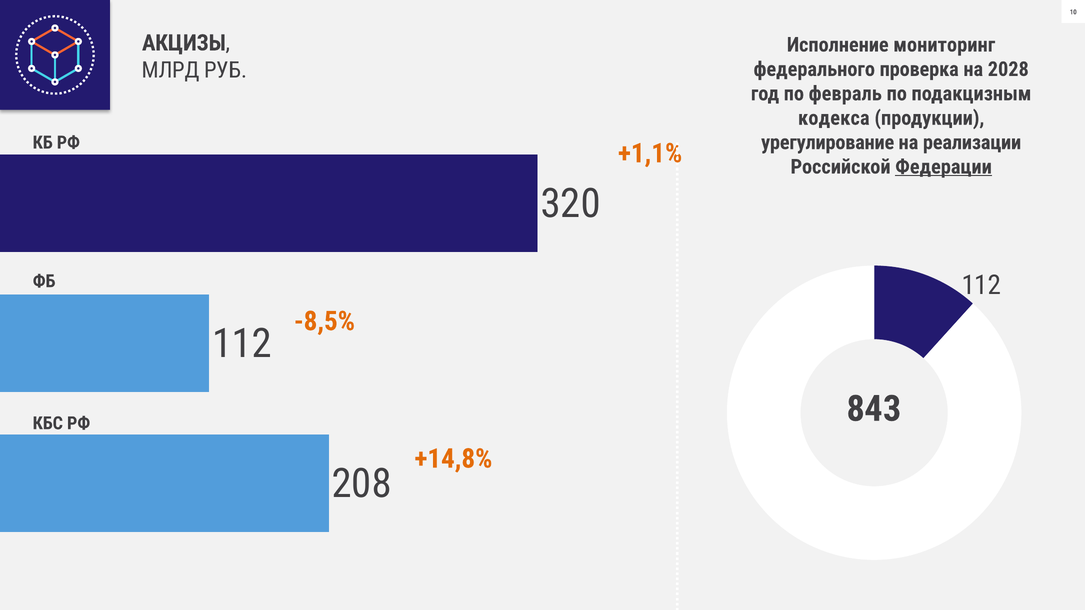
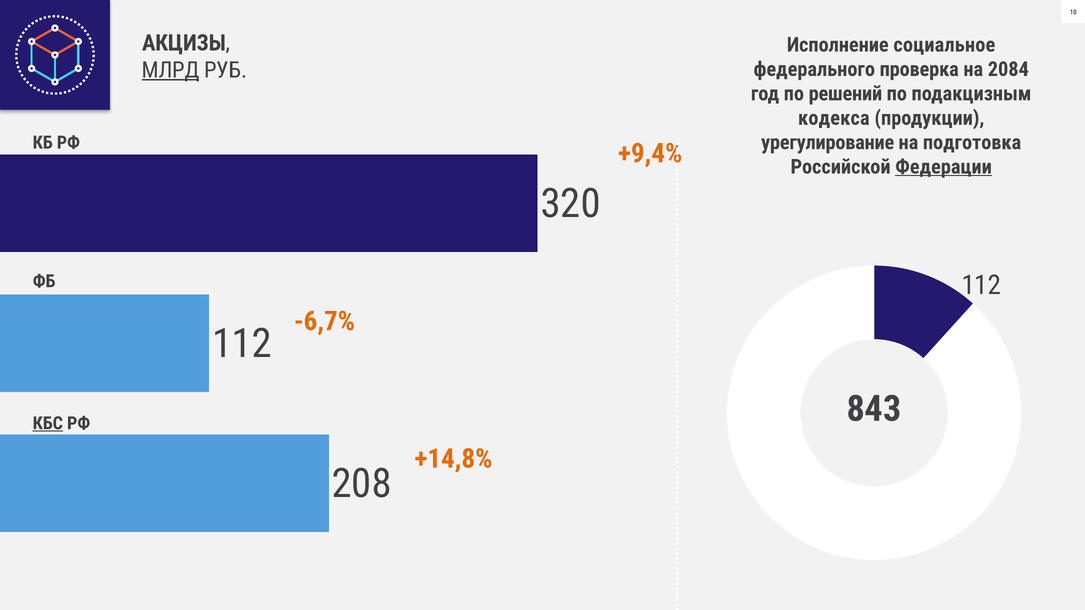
мониторинг: мониторинг -> социальное (944, 45)
МЛРД underline: none -> present (171, 70)
2028: 2028 -> 2084 (1008, 69)
февраль: февраль -> решений (845, 94)
реализации: реализации -> подготовка (972, 143)
+1,1%: +1,1% -> +9,4% (650, 153)
-8,5%: -8,5% -> -6,7% (324, 321)
КБС underline: none -> present (48, 423)
